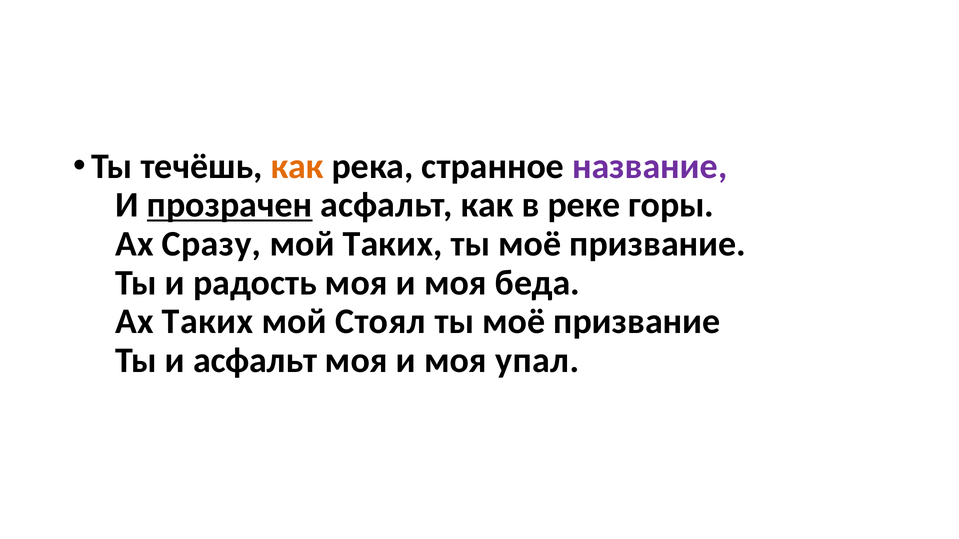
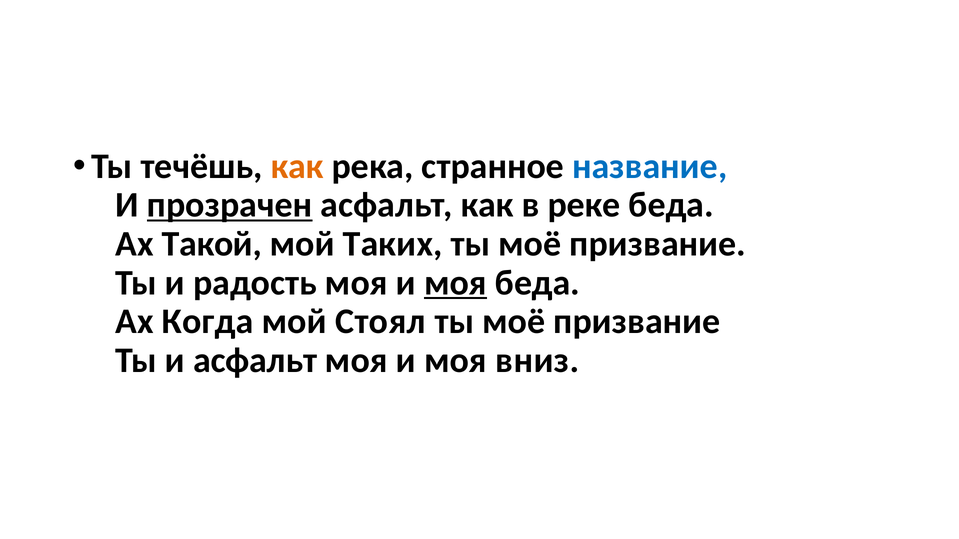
название colour: purple -> blue (650, 166)
реке горы: горы -> беда (671, 205)
Сразу: Сразу -> Такой (212, 244)
моя underline: none -> present (455, 283)
Ах Таких: Таких -> Когда (208, 322)
упал: упал -> вниз (537, 361)
